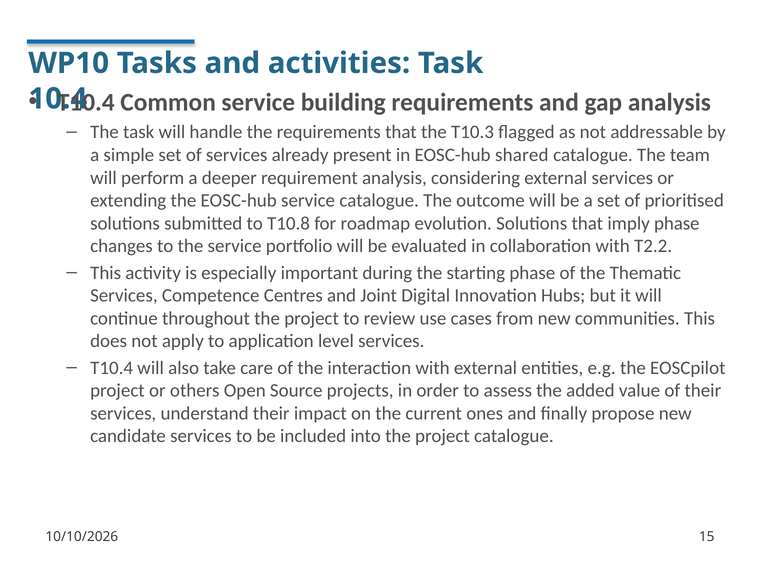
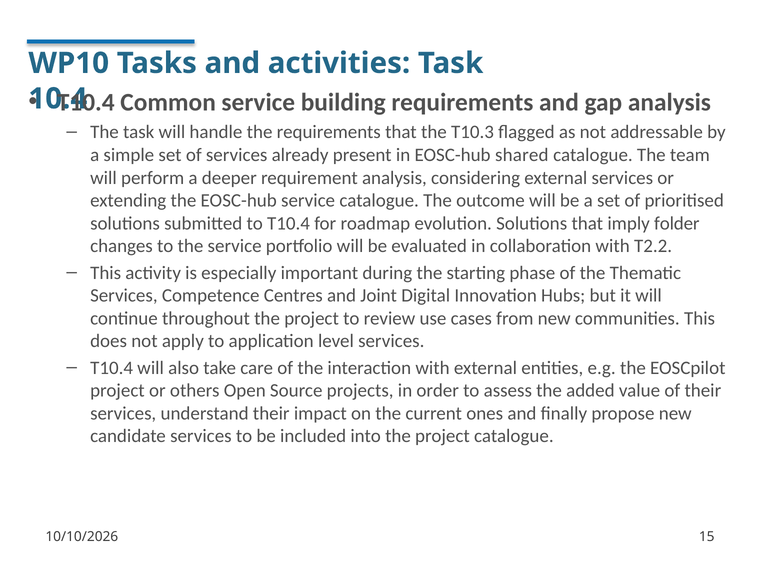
to T10.8: T10.8 -> T10.4 (289, 223)
imply phase: phase -> folder (677, 223)
